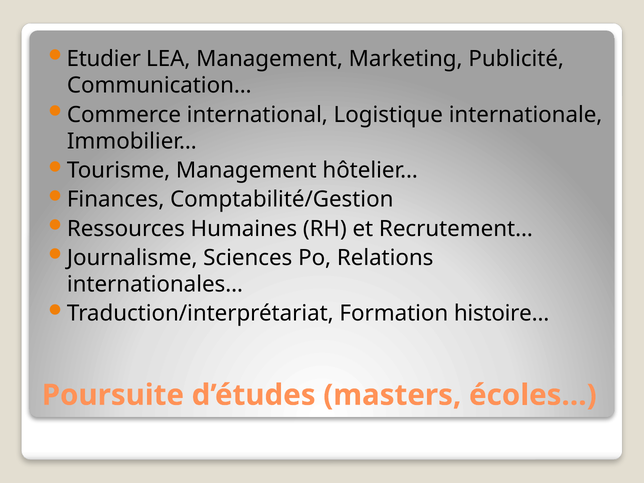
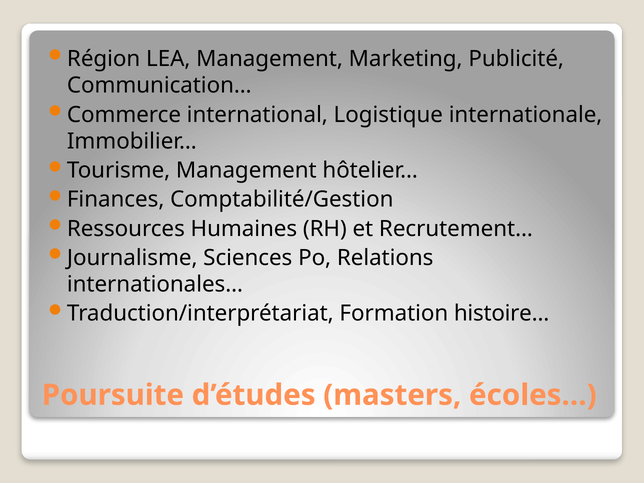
Etudier: Etudier -> Région (104, 59)
